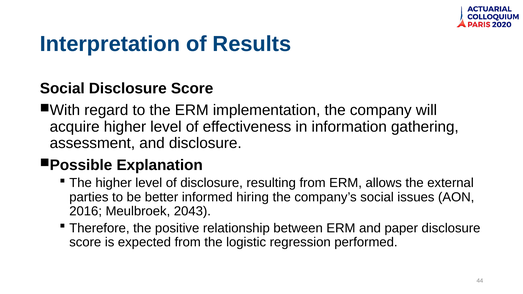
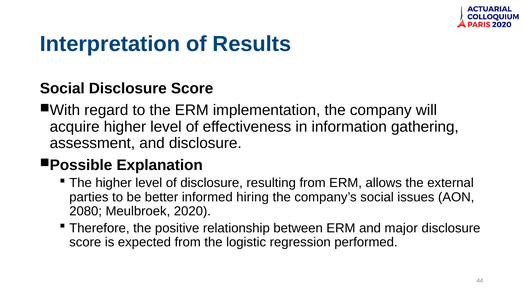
2016: 2016 -> 2080 (86, 211)
2043: 2043 -> 2020 (192, 211)
paper: paper -> major (401, 228)
